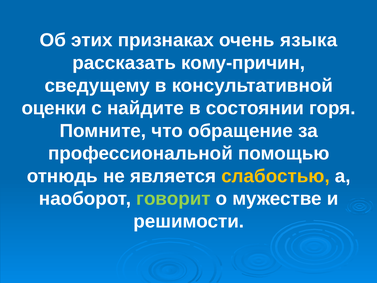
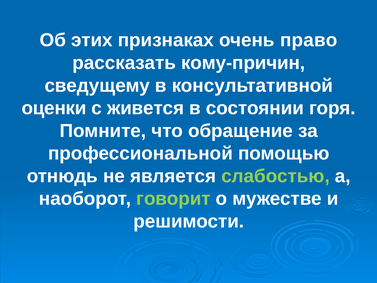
языка: языка -> право (309, 40)
найдите: найдите -> живется (146, 108)
слабостью colour: yellow -> light green (276, 176)
